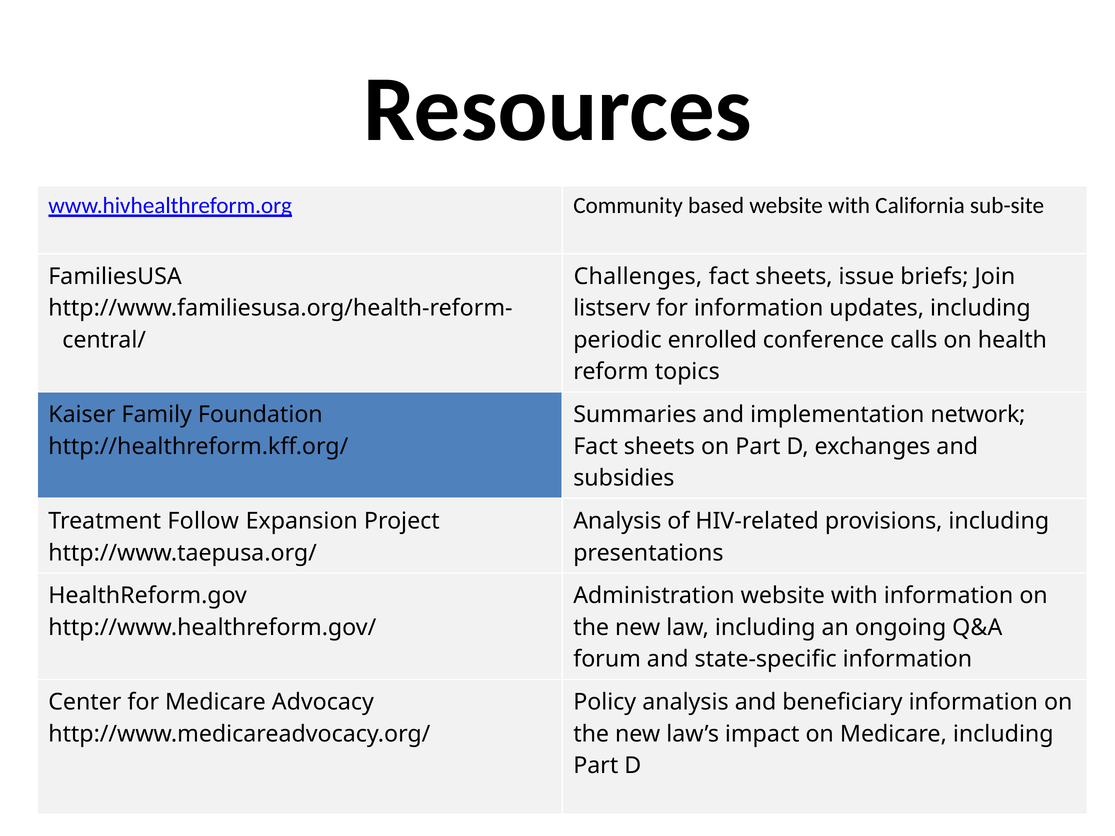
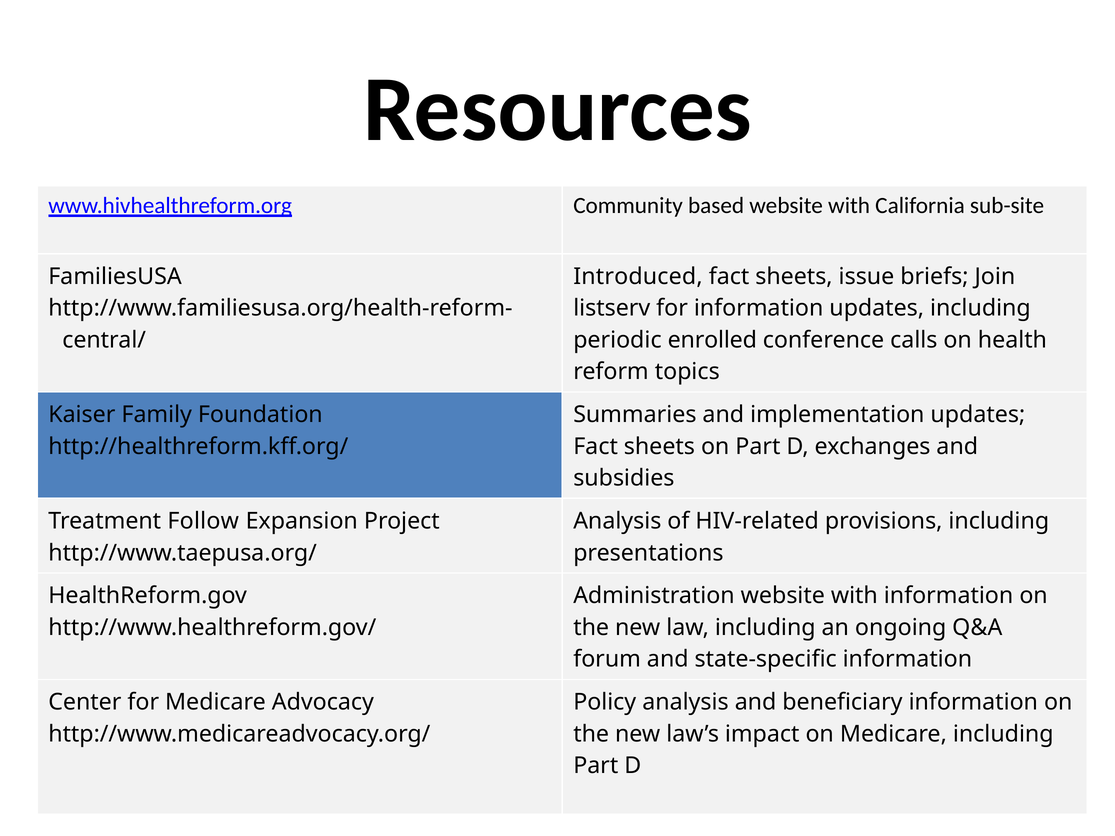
Challenges: Challenges -> Introduced (638, 277)
implementation network: network -> updates (978, 415)
